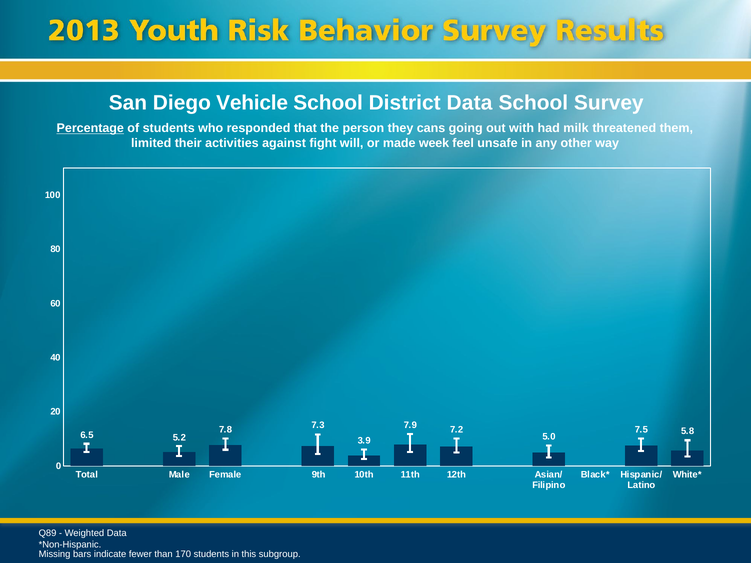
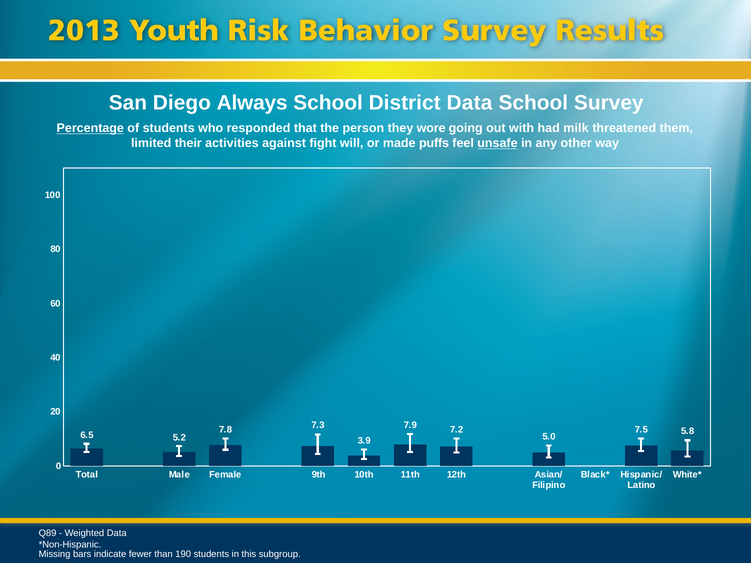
Vehicle: Vehicle -> Always (252, 103)
cans: cans -> wore (431, 128)
week: week -> puffs (434, 143)
unsafe underline: none -> present (497, 143)
170: 170 -> 190 (183, 554)
